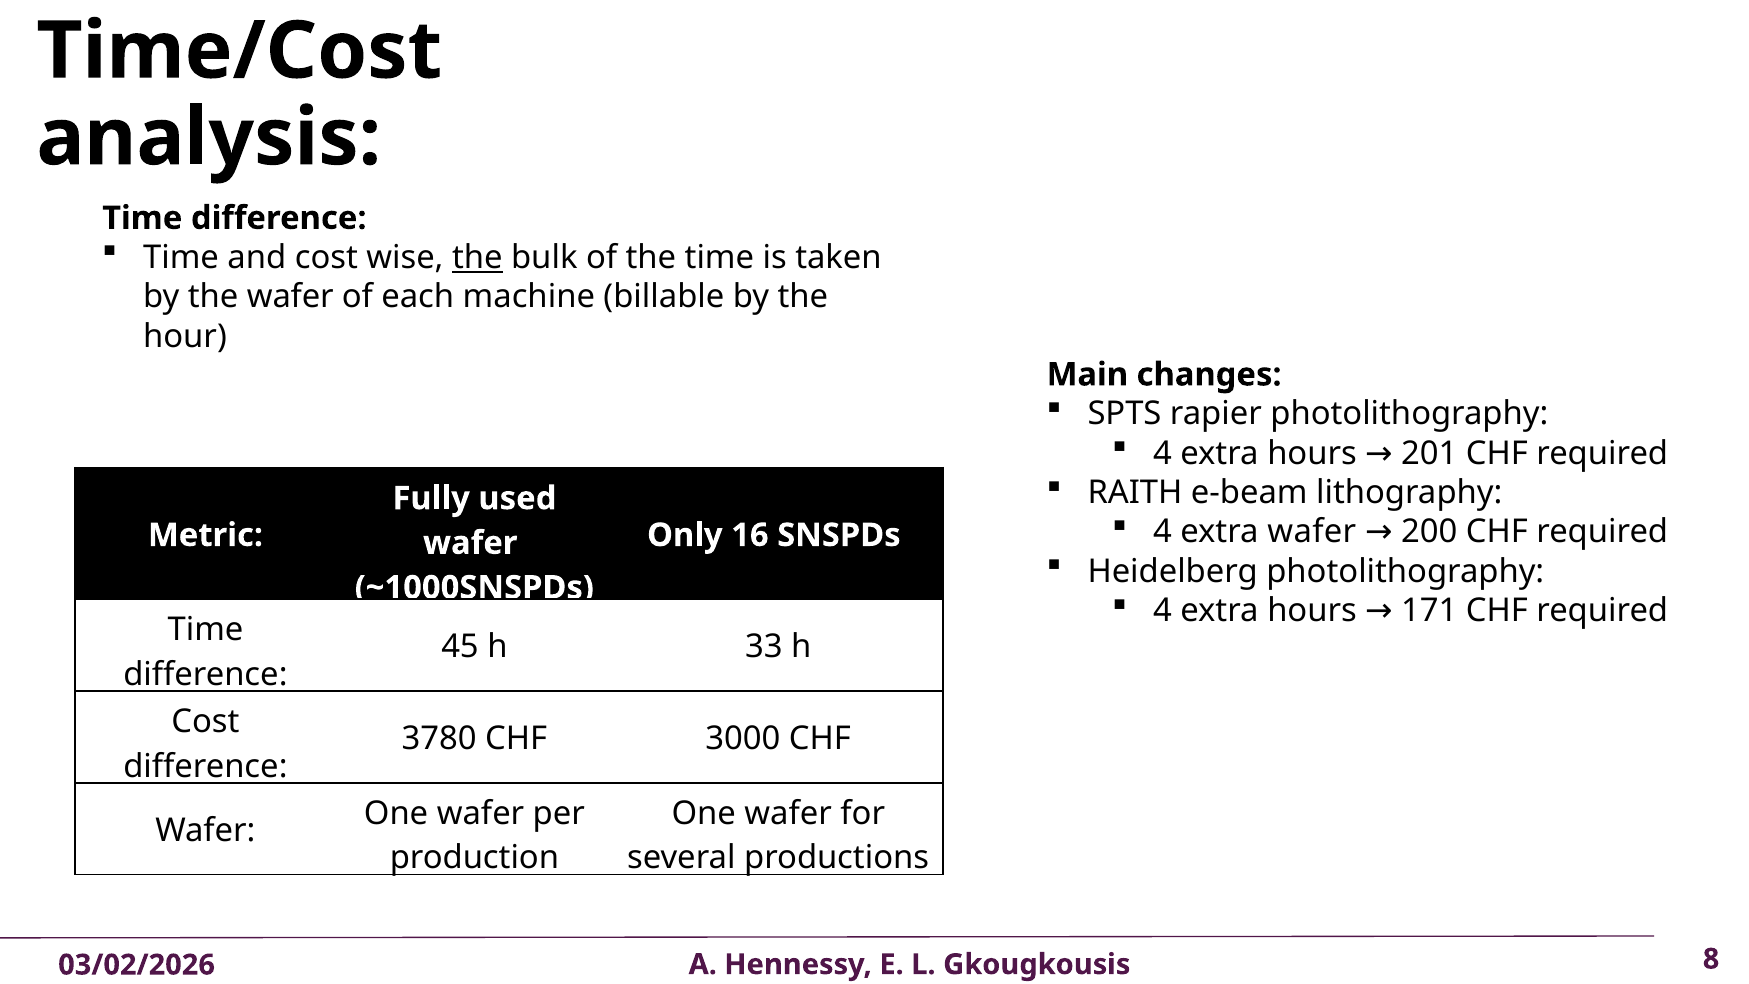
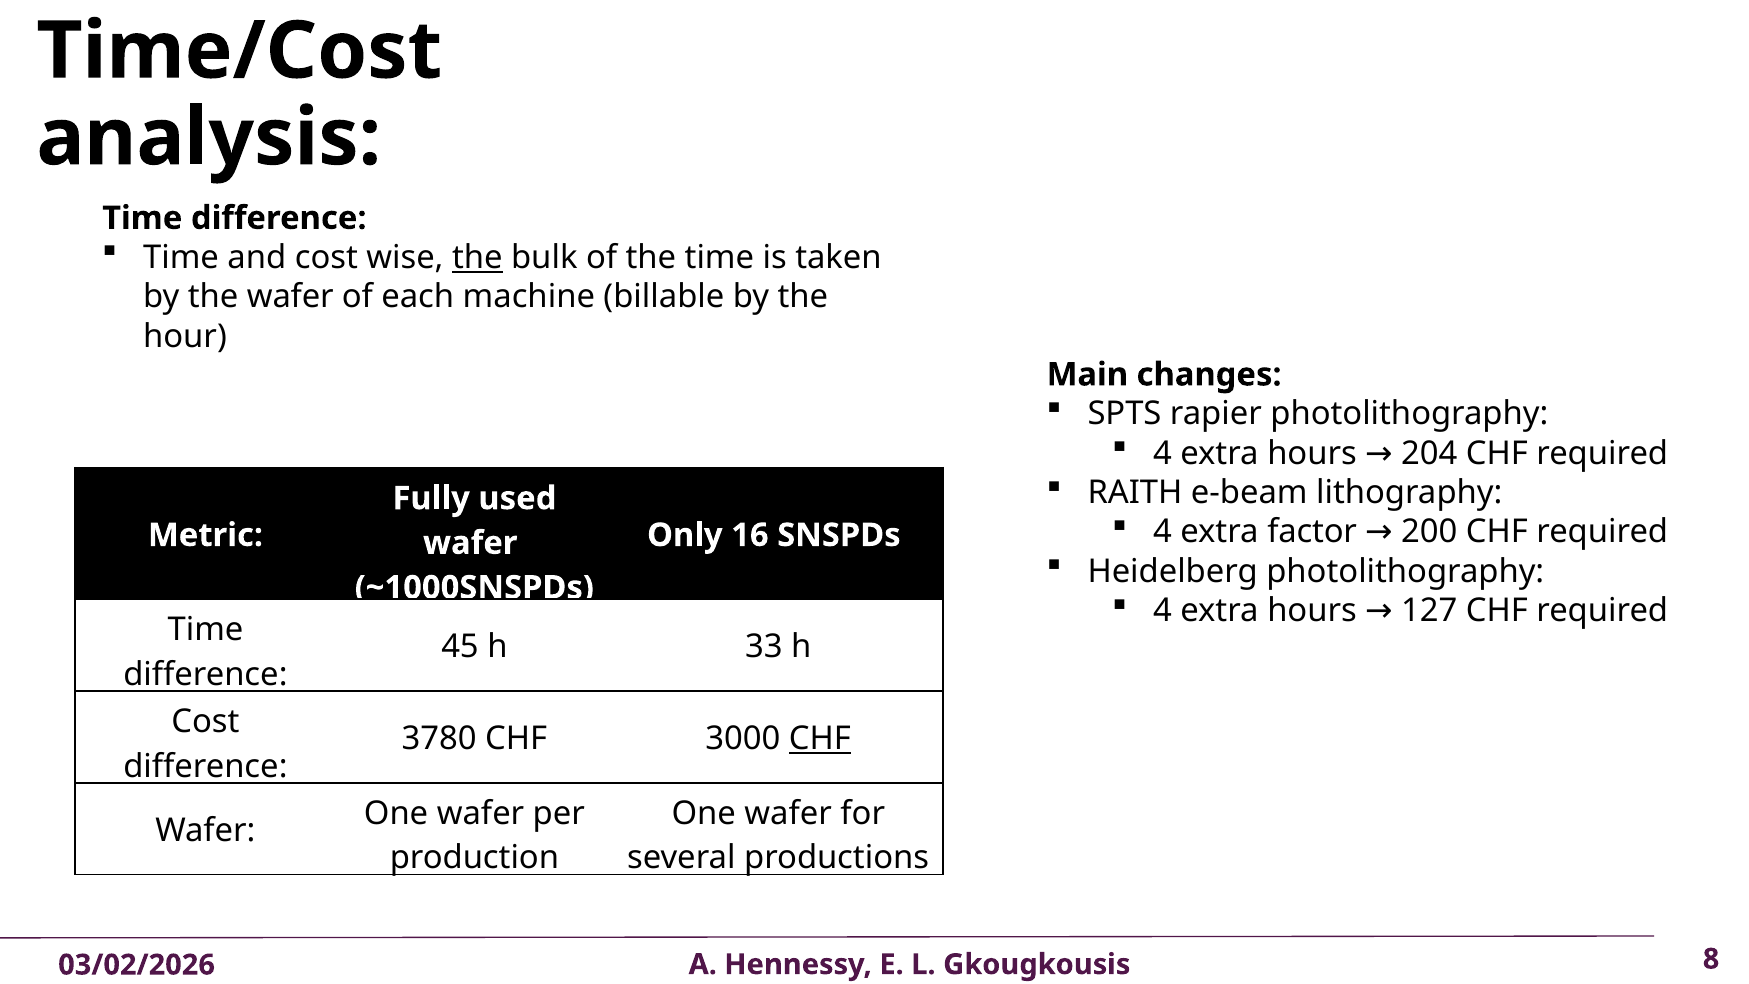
201: 201 -> 204 (1429, 453)
extra wafer: wafer -> factor (1312, 532)
171: 171 -> 127 (1429, 611)
CHF underline: none -> present (820, 739)
